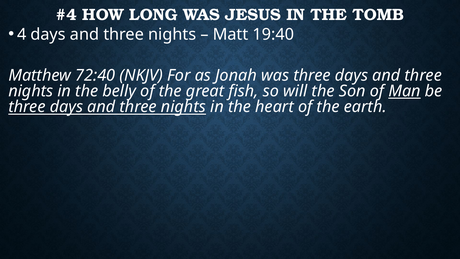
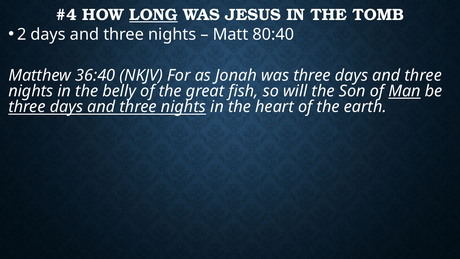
LONG underline: none -> present (153, 15)
4: 4 -> 2 (22, 35)
19:40: 19:40 -> 80:40 (273, 35)
72:40: 72:40 -> 36:40 (95, 75)
